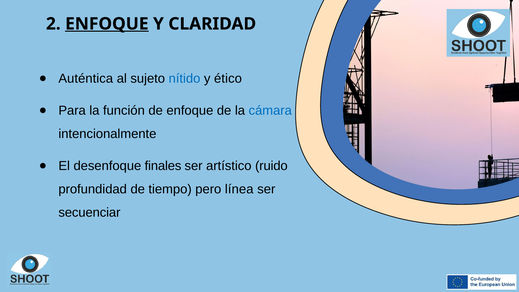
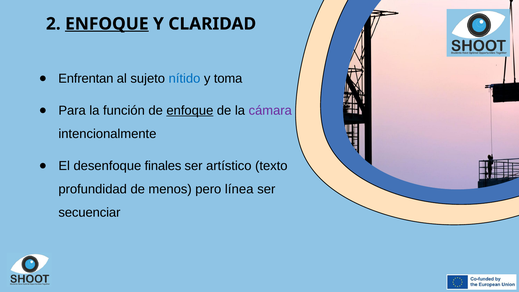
Auténtica: Auténtica -> Enfrentan (86, 78)
ético: ético -> toma (228, 78)
enfoque underline: none -> present (190, 110)
cámara colour: blue -> purple (270, 110)
ruido: ruido -> texto (271, 166)
tiempo: tiempo -> menos (170, 189)
